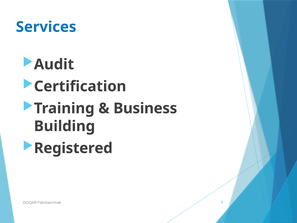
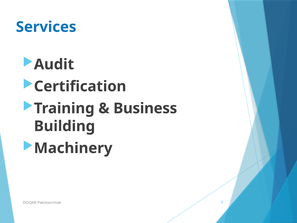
Registered: Registered -> Machinery (73, 148)
